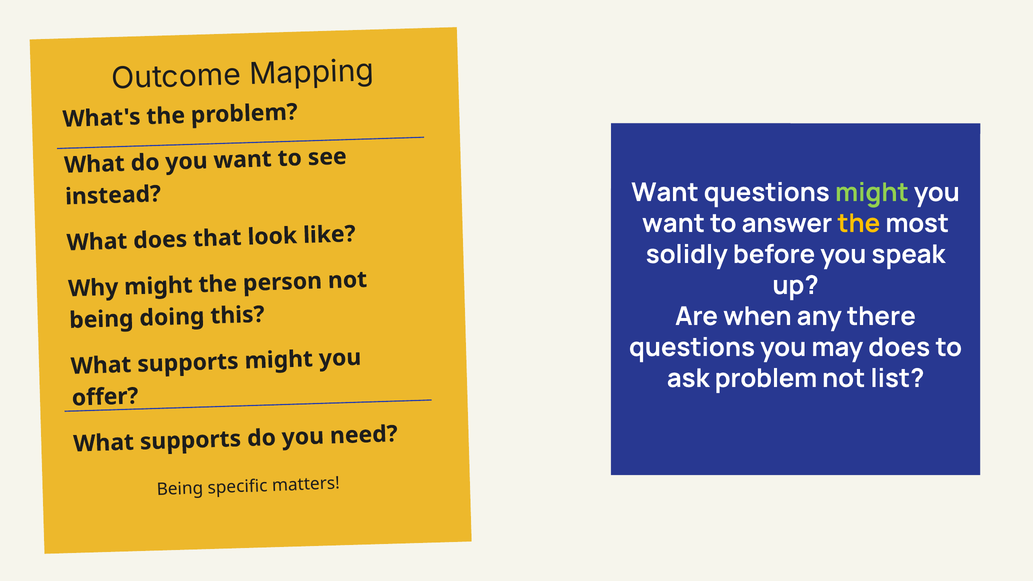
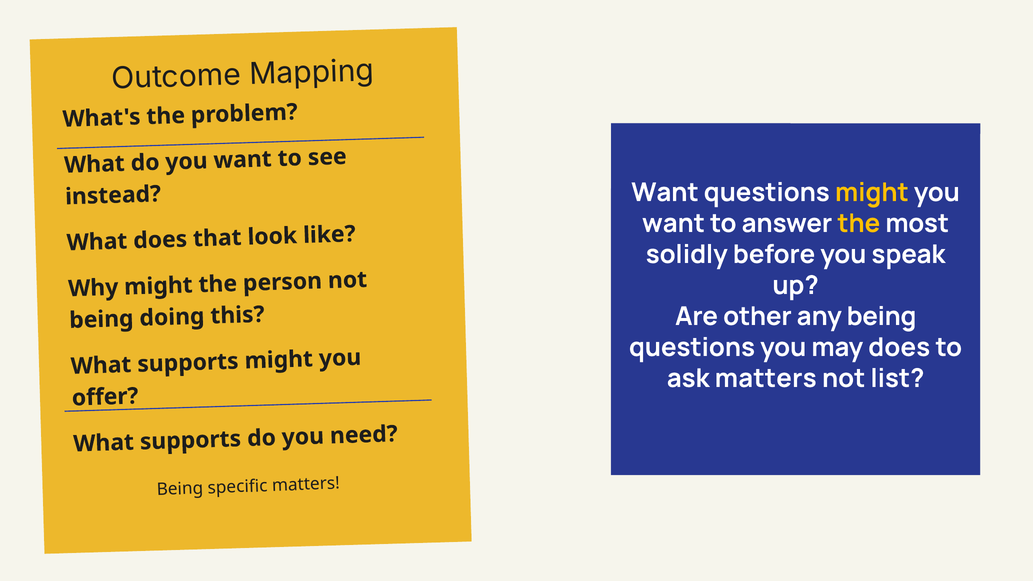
might colour: light green -> yellow (872, 193)
when: when -> other (757, 316)
any there: there -> being (882, 316)
ask problem: problem -> matters (766, 378)
